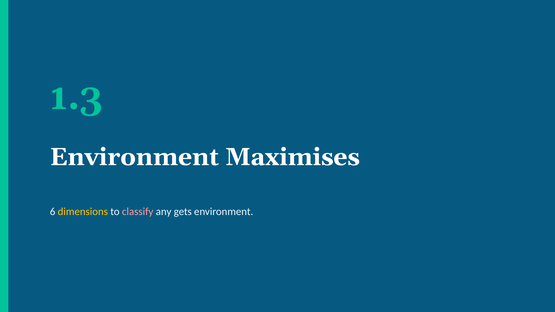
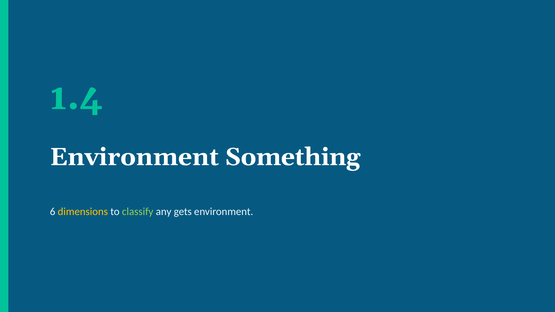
1.3: 1.3 -> 1.4 (76, 97)
Maximises: Maximises -> Something (293, 157)
classify colour: pink -> light green (138, 212)
